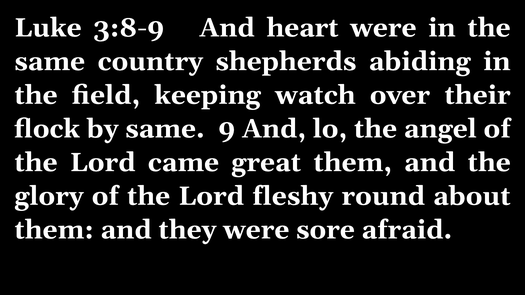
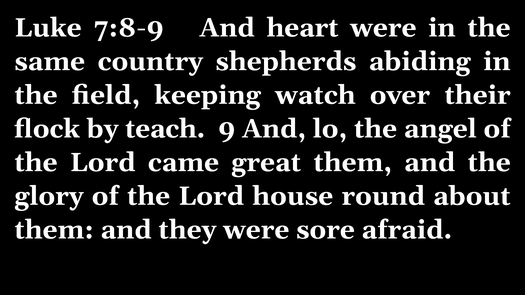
3:8-9: 3:8-9 -> 7:8-9 (129, 28)
by same: same -> teach (165, 129)
fleshy: fleshy -> house (293, 196)
